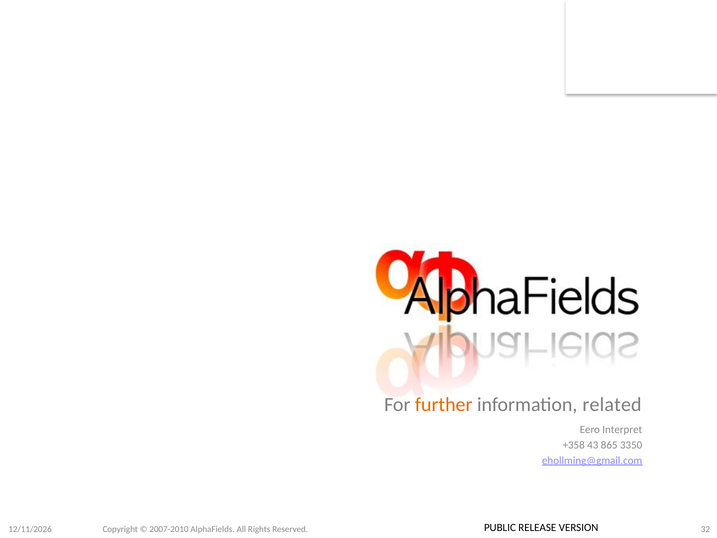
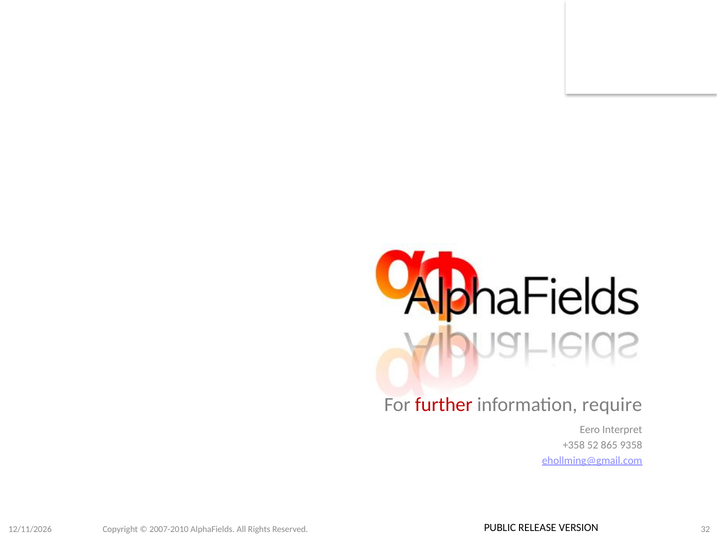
further colour: orange -> red (444, 404)
related: related -> require (612, 404)
43: 43 -> 52 (593, 445)
3350: 3350 -> 9358 (631, 445)
